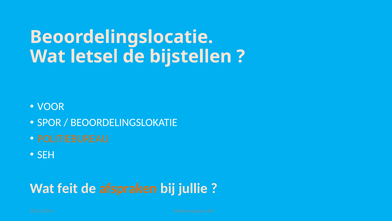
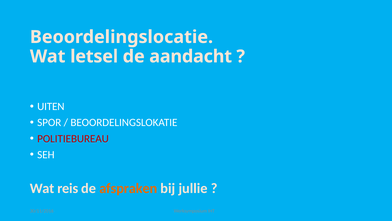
bijstellen: bijstellen -> aandacht (191, 56)
VOOR: VOOR -> UITEN (51, 106)
POLITIEBUREAU colour: orange -> red (73, 138)
feit: feit -> reis (68, 188)
